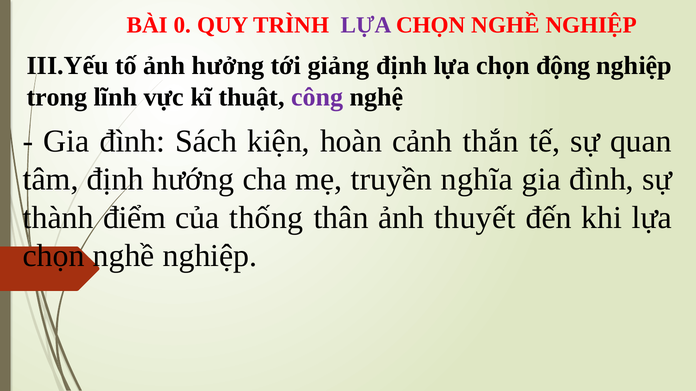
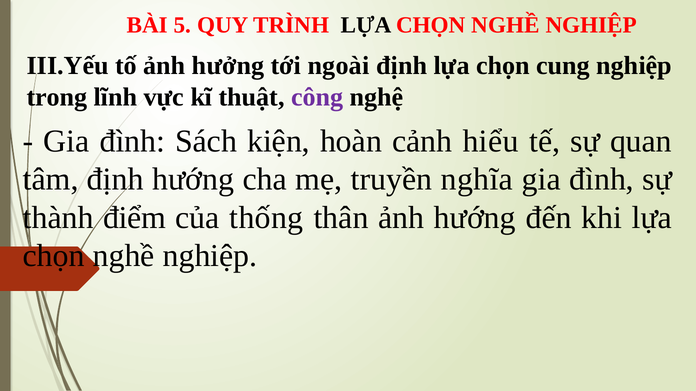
0: 0 -> 5 (183, 25)
LỰA colour: purple -> black (366, 25)
giảng: giảng -> ngoài (339, 66)
động: động -> cung (563, 66)
thắn: thắn -> hiểu (491, 141)
ảnh thuyết: thuyết -> hướng (475, 218)
